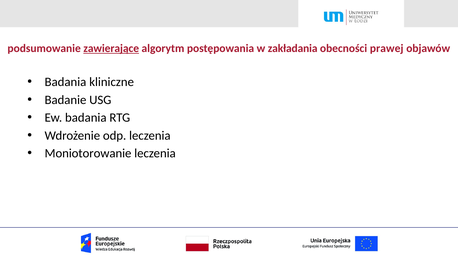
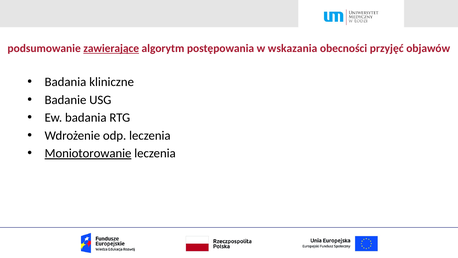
zakładania: zakładania -> wskazania (293, 48)
prawej: prawej -> przyjęć (387, 48)
Moniotorowanie underline: none -> present (88, 153)
